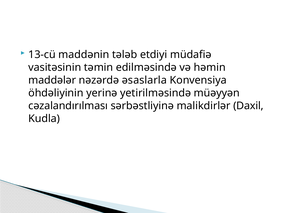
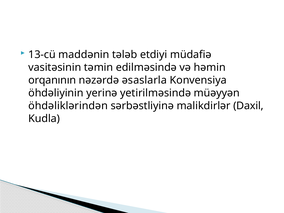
maddələr: maddələr -> orqanının (52, 80)
cəzalandırılması: cəzalandırılması -> öhdəliklərindən (68, 106)
